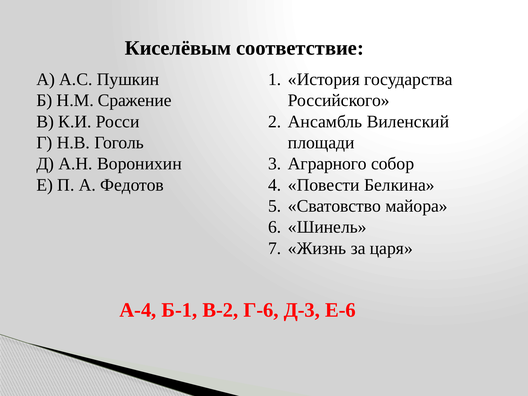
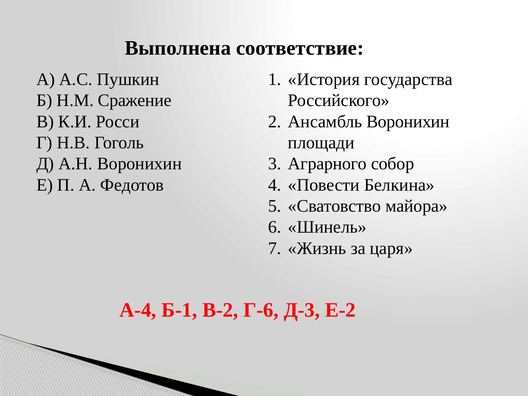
Киселёвым: Киселёвым -> Выполнена (178, 48)
Ансамбль Виленский: Виленский -> Воронихин (408, 122)
Е-6: Е-6 -> Е-2 (341, 310)
